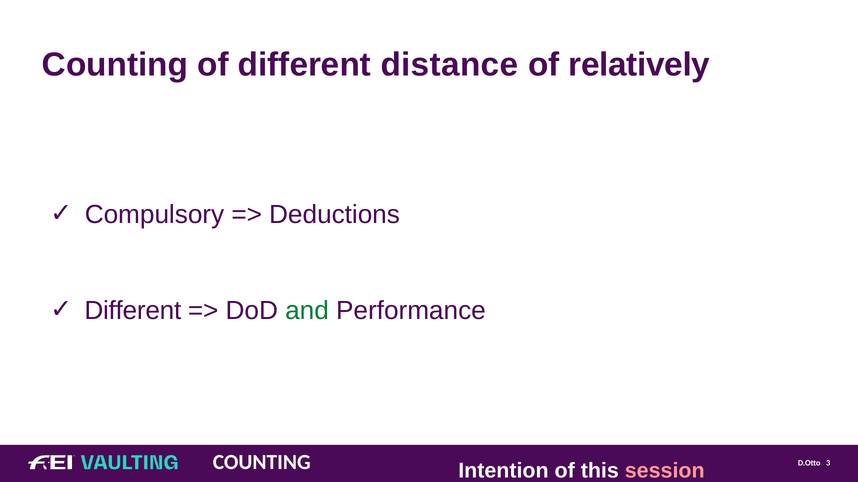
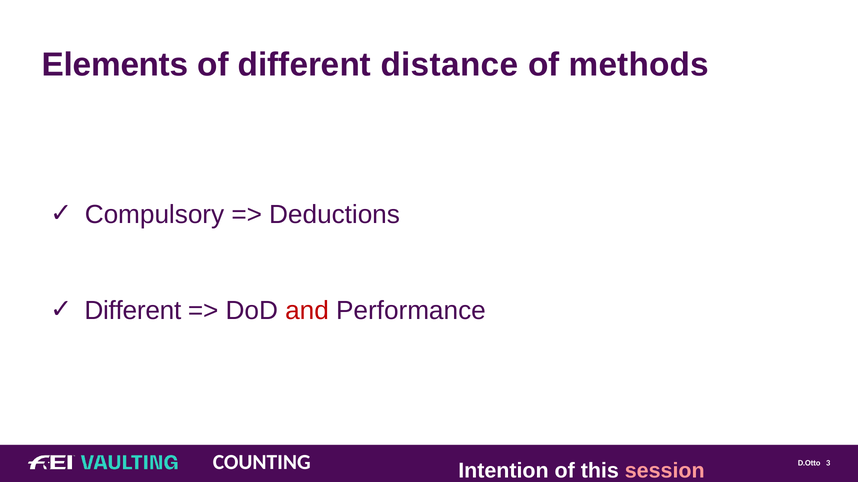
Counting: Counting -> Elements (115, 65)
relatively: relatively -> methods (639, 65)
and colour: green -> red (307, 311)
